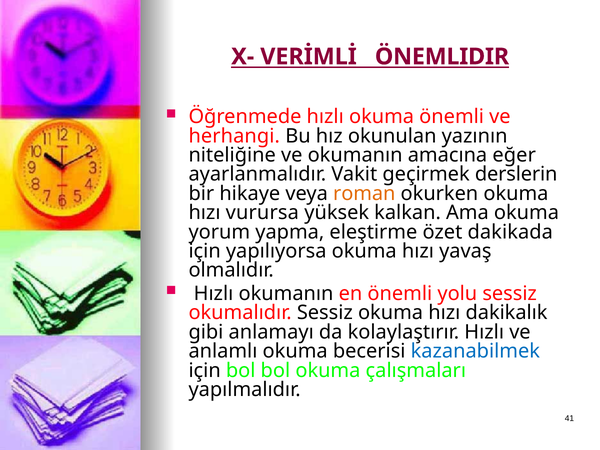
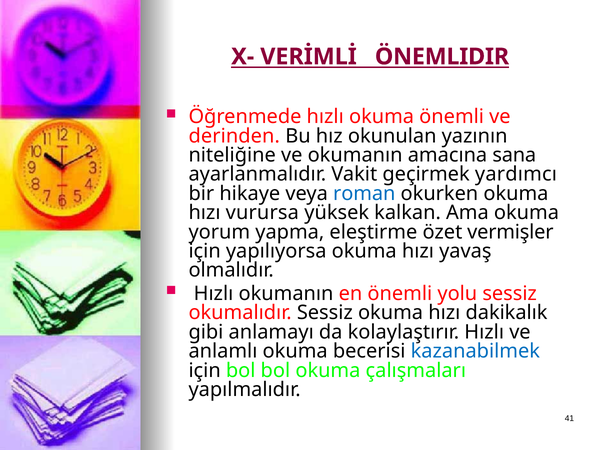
herhangi: herhangi -> derinden (234, 136)
eğer: eğer -> sana (514, 155)
derslerin: derslerin -> yardımcı (516, 174)
roman colour: orange -> blue (364, 194)
dakikada: dakikada -> vermişler (510, 232)
